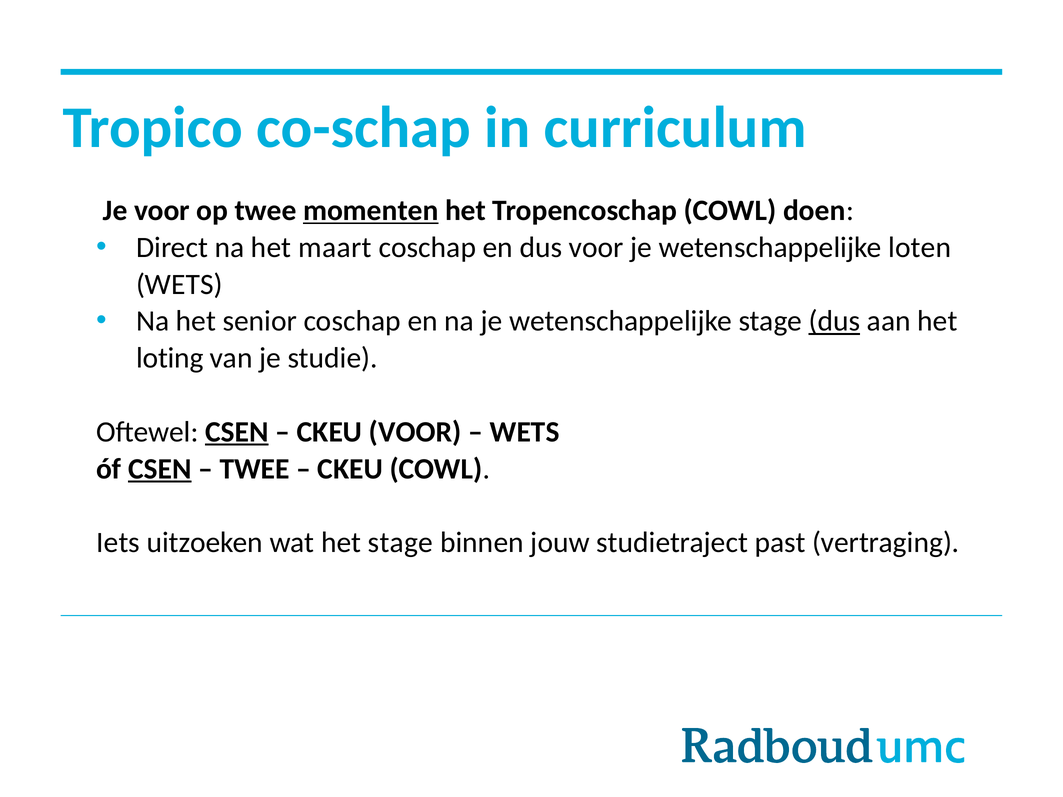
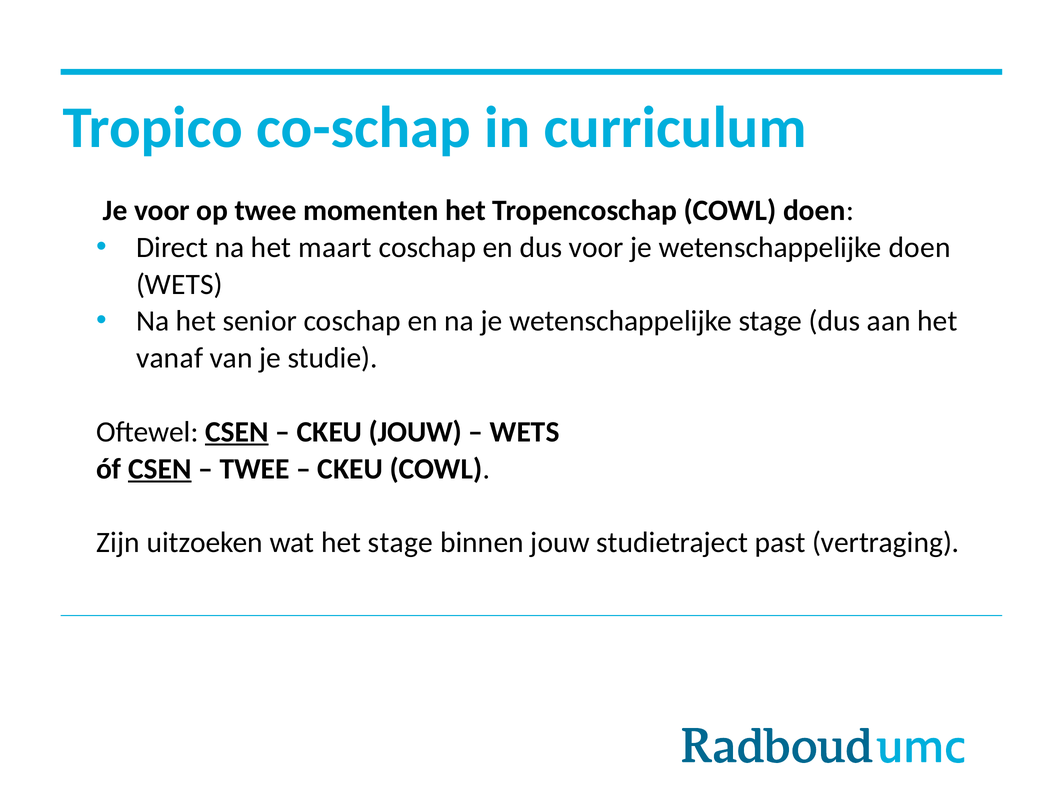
momenten underline: present -> none (371, 211)
wetenschappelijke loten: loten -> doen (920, 248)
dus underline: present -> none (834, 321)
loting: loting -> vanaf (170, 358)
CKEU VOOR: VOOR -> JOUW (415, 432)
Iets: Iets -> Zijn (118, 543)
